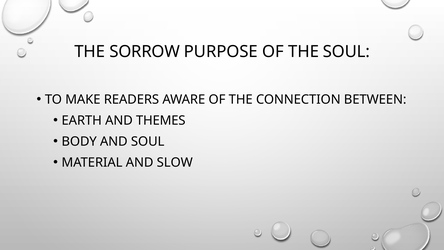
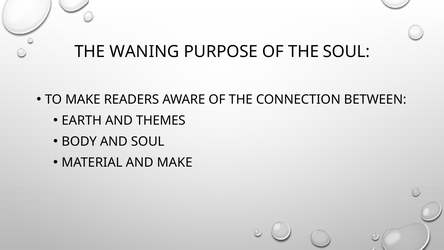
SORROW: SORROW -> WANING (144, 51)
AND SLOW: SLOW -> MAKE (175, 162)
